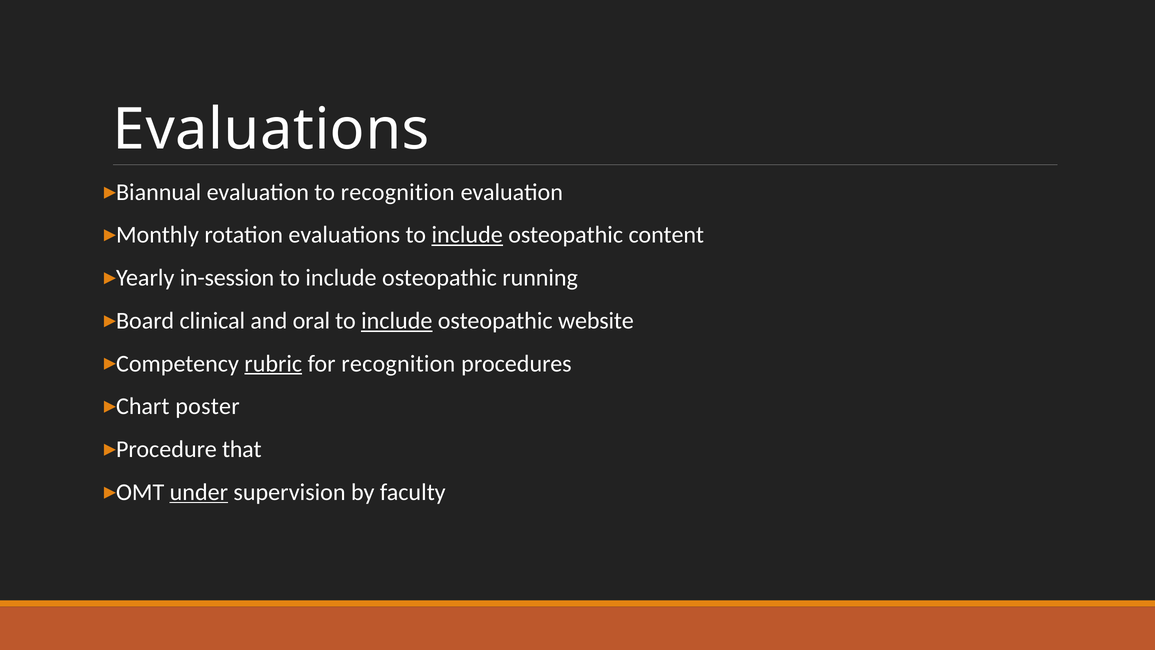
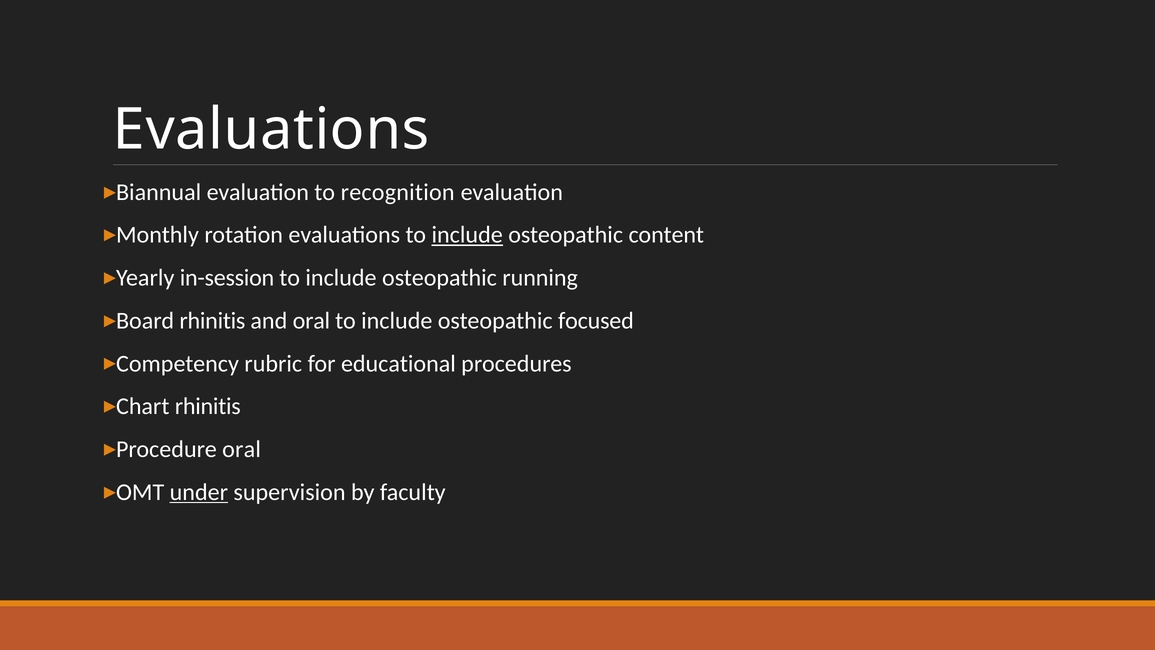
clinical: clinical -> rhinitis (212, 321)
include underline: present -> none (397, 321)
website: website -> focused (596, 321)
rubric underline: present -> none (273, 363)
for recognition: recognition -> educational (398, 363)
poster: poster -> rhinitis (208, 406)
that: that -> oral (242, 449)
